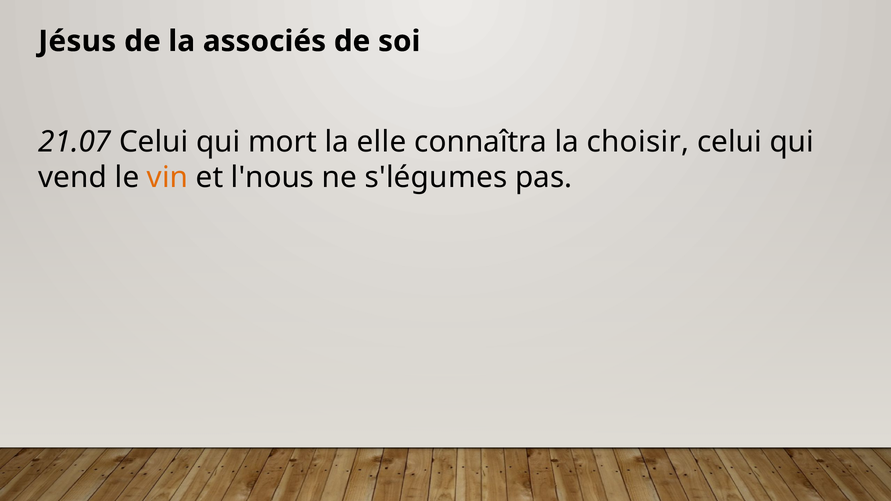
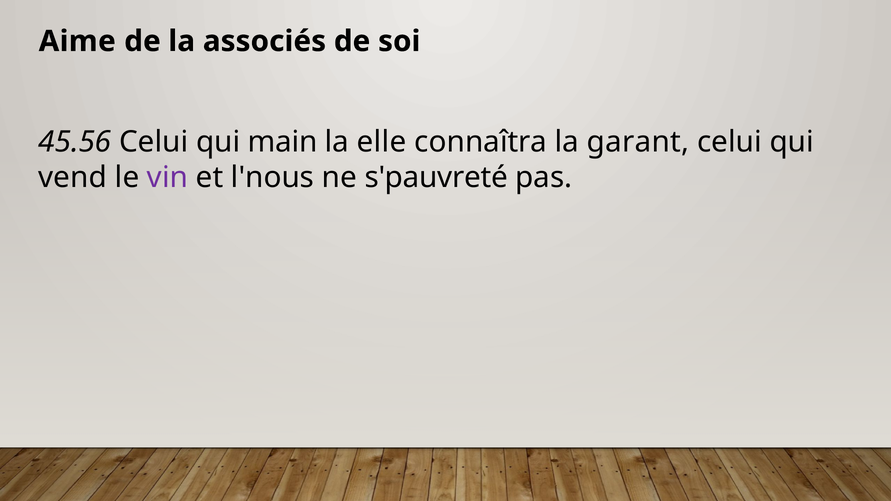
Jésus: Jésus -> Aime (77, 41)
21.07: 21.07 -> 45.56 (75, 142)
mort: mort -> main (283, 142)
choisir: choisir -> garant (638, 142)
vin colour: orange -> purple (168, 177)
s'légumes: s'légumes -> s'pauvreté (436, 177)
